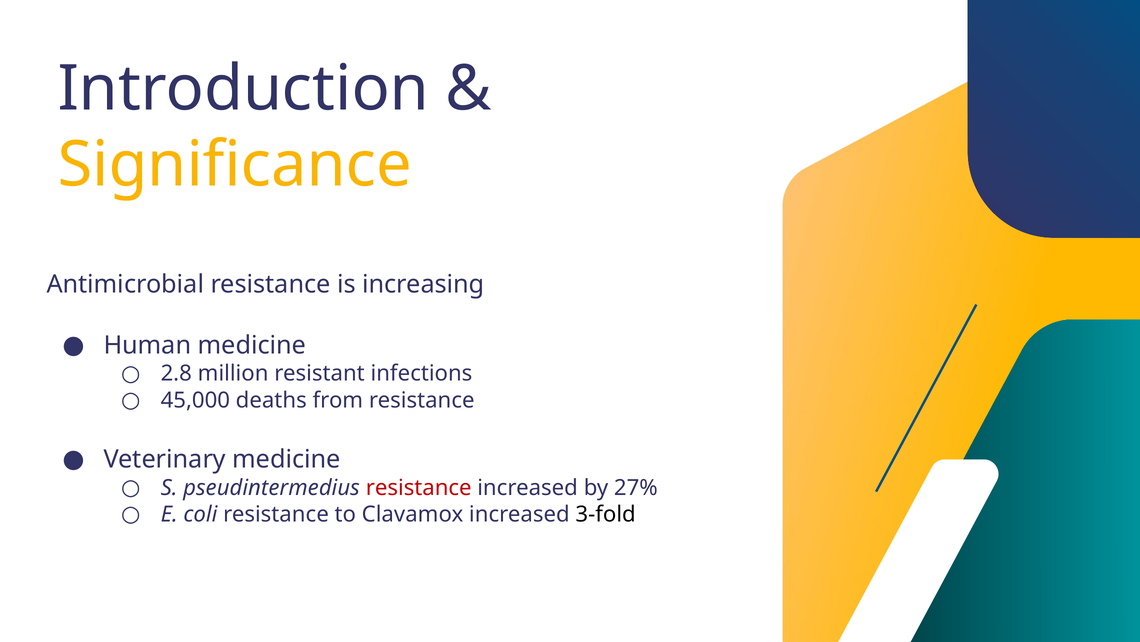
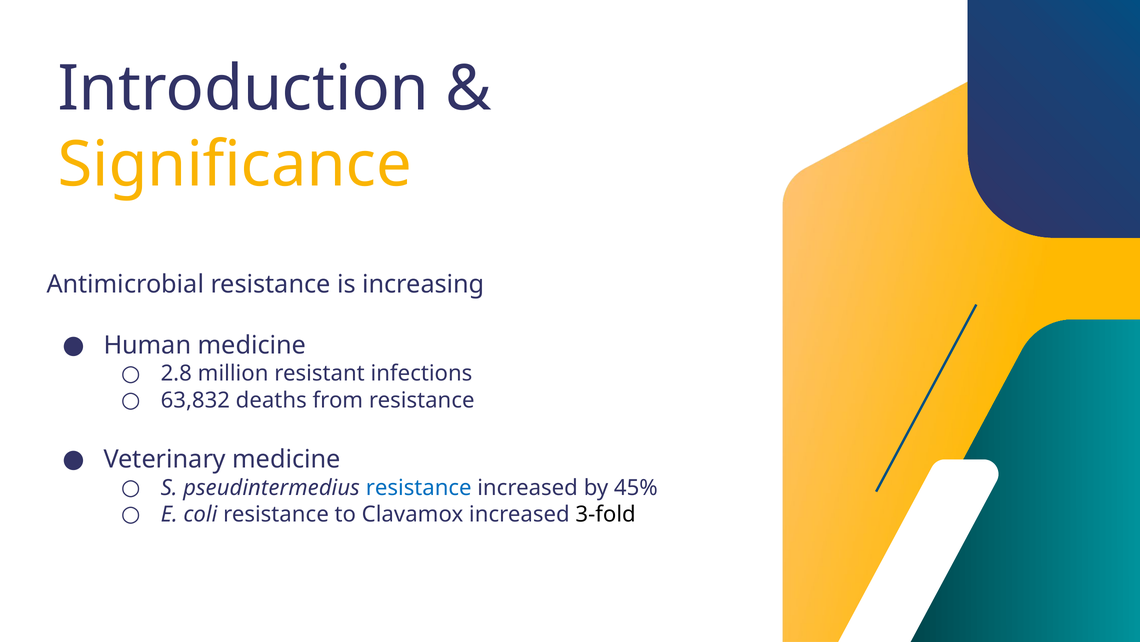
45,000: 45,000 -> 63,832 (195, 400)
resistance colour: red -> blue (419, 487)
27%: 27% -> 45% (636, 487)
